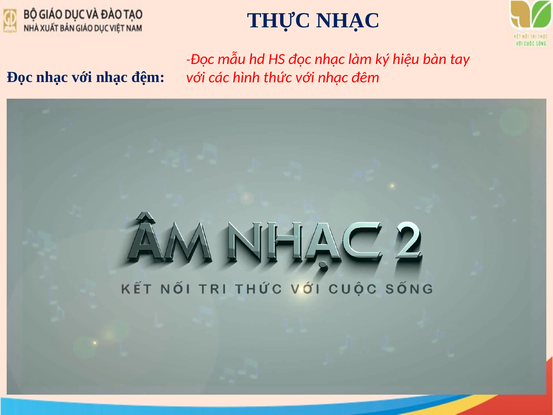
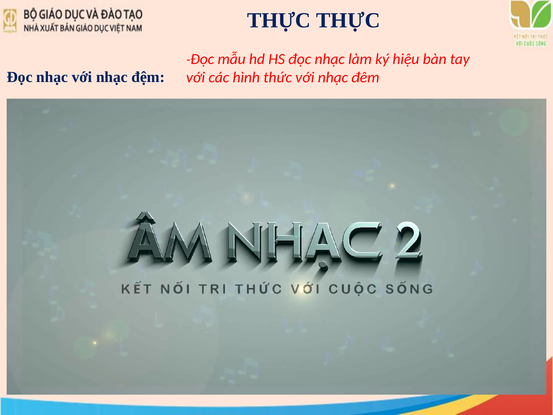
THỰC NHẠC: NHẠC -> THỰC (348, 20)
